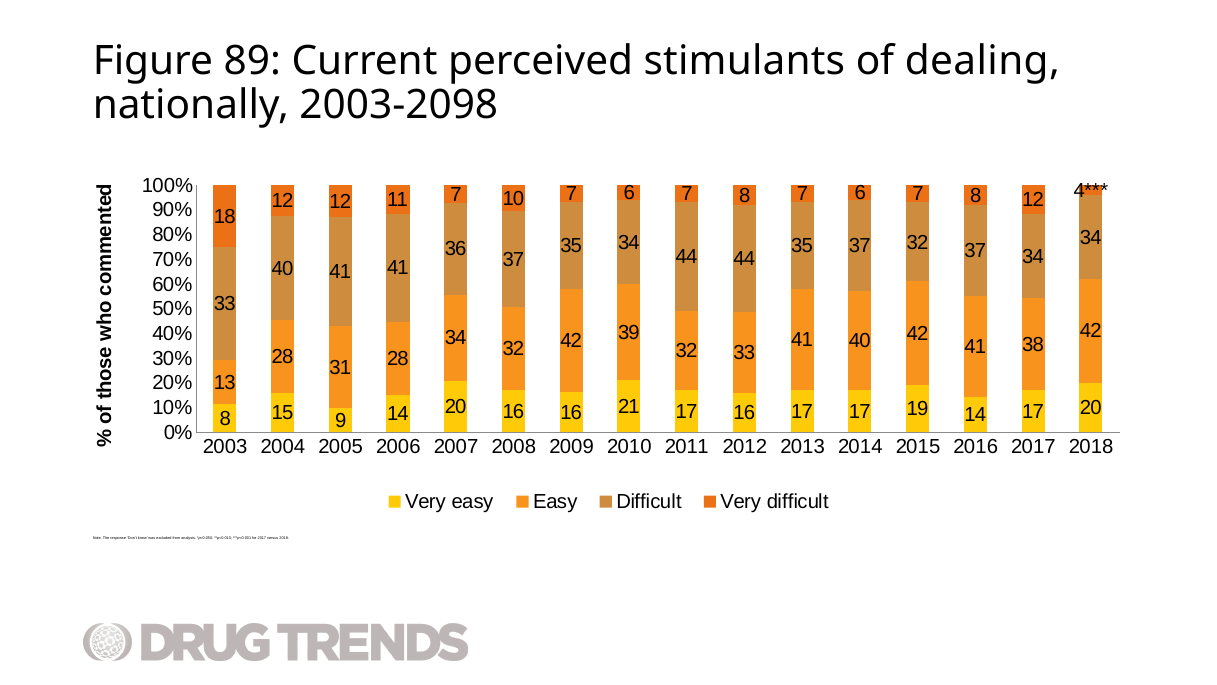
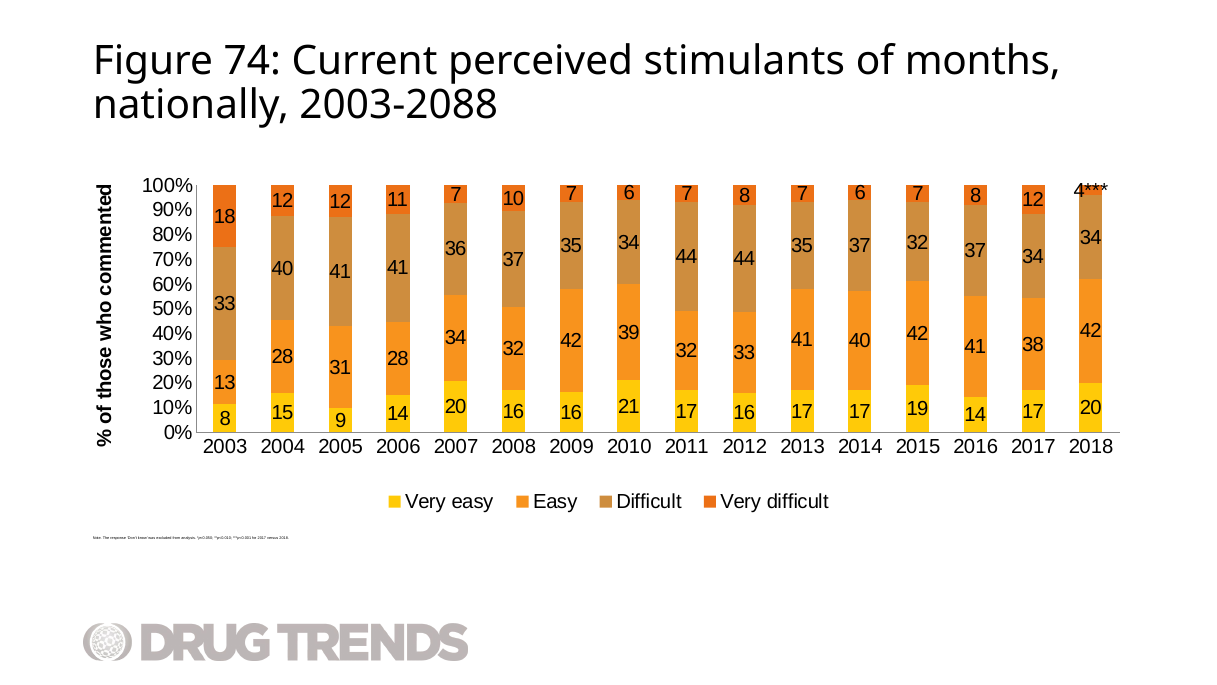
89: 89 -> 74 (252, 61)
dealing: dealing -> months (983, 61)
2003-2098: 2003-2098 -> 2003-2088 (399, 105)
